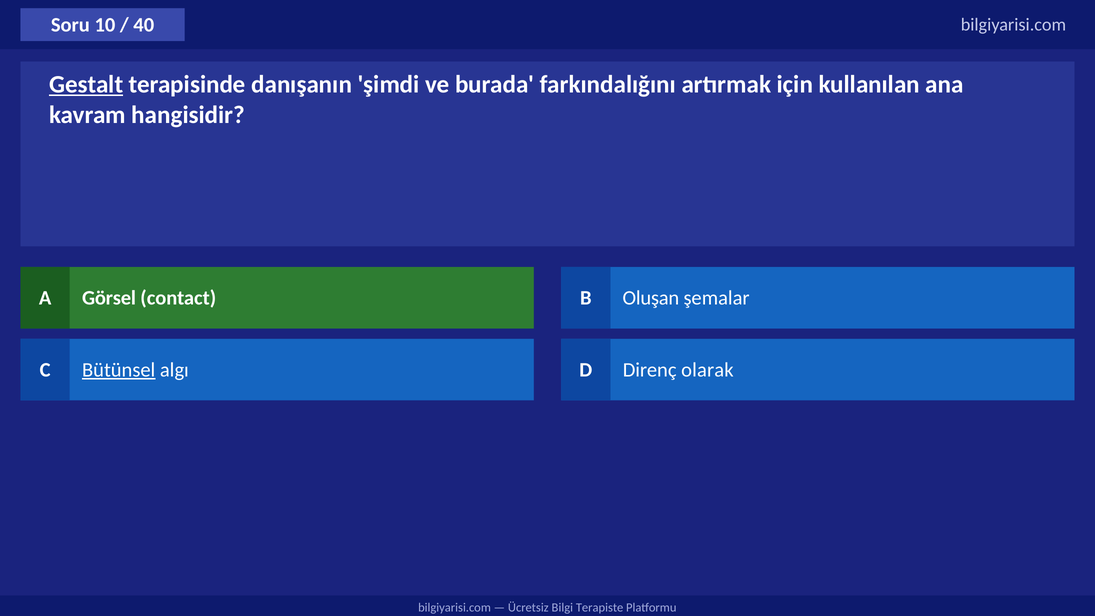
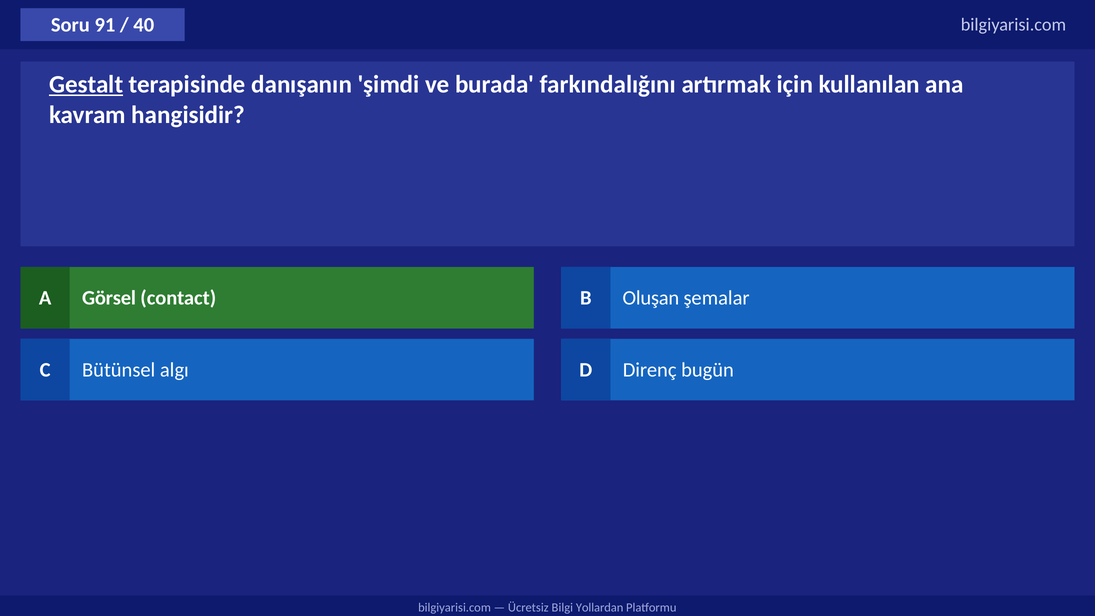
10: 10 -> 91 (105, 25)
Bütünsel underline: present -> none (119, 370)
olarak: olarak -> bugün (708, 370)
Terapiste: Terapiste -> Yollardan (600, 607)
